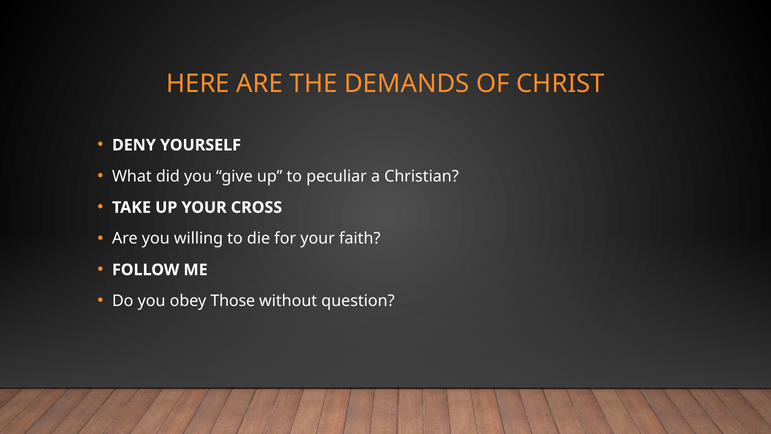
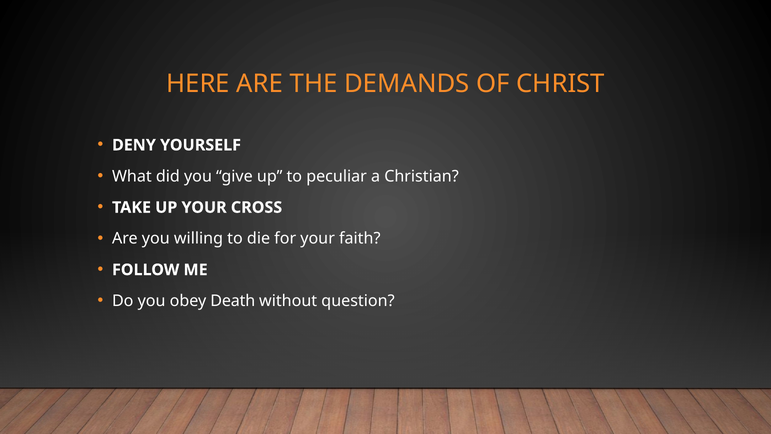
Those: Those -> Death (233, 301)
